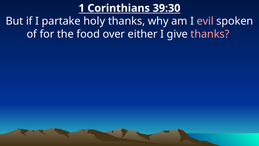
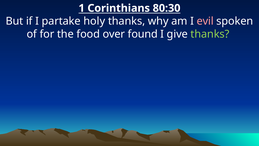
39:30: 39:30 -> 80:30 (167, 8)
either: either -> found (143, 34)
thanks colour: pink -> light green (210, 34)
